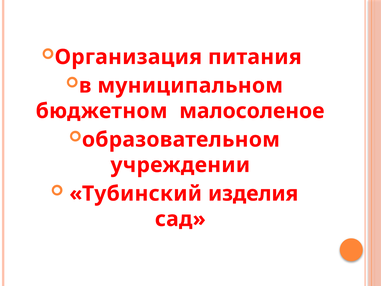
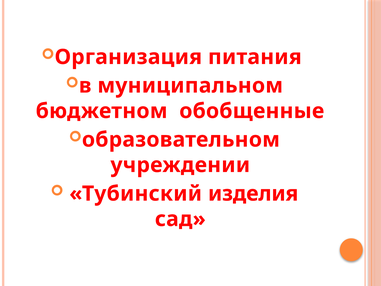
малосоленое: малосоленое -> обобщенные (252, 111)
